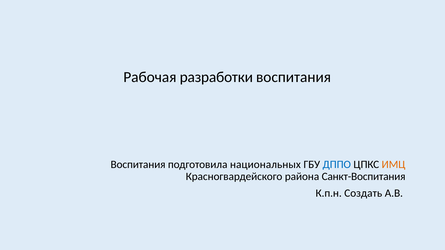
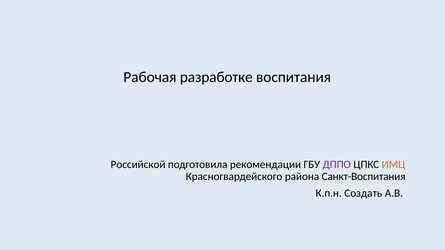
разработки: разработки -> разработке (216, 77)
Воспитания: Воспитания -> Российской (138, 165)
национальных: национальных -> рекомендации (265, 165)
ДППО colour: blue -> purple (337, 165)
